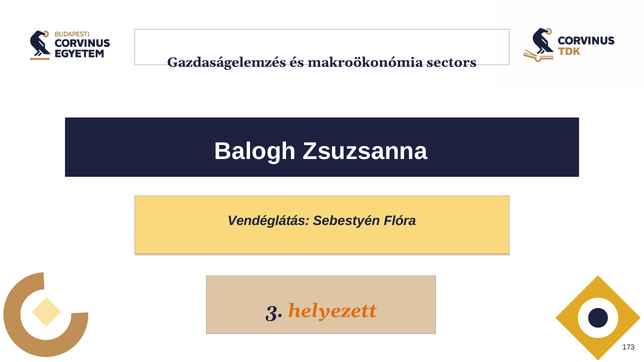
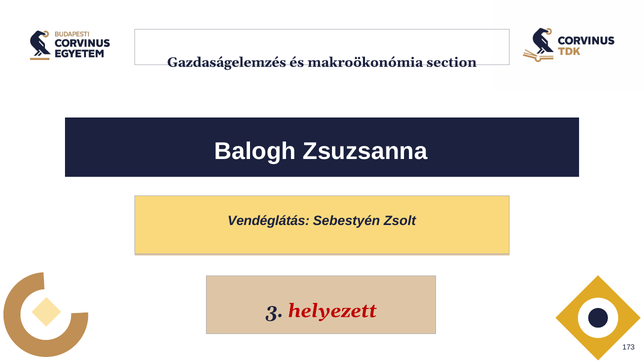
sectors: sectors -> section (452, 62)
Flóra: Flóra -> Zsolt (400, 221)
helyezett colour: orange -> red (332, 311)
